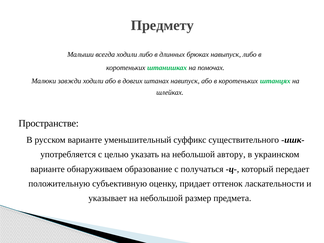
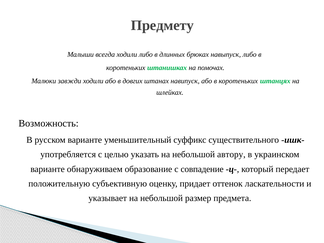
Пространстве: Пространстве -> Возможность (49, 123)
получаться: получаться -> совпадение (202, 169)
